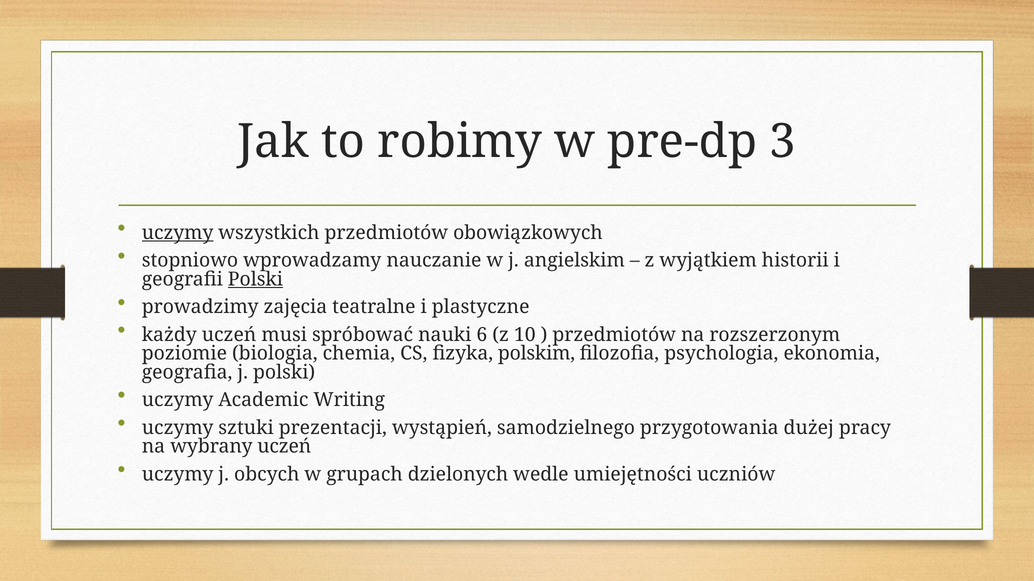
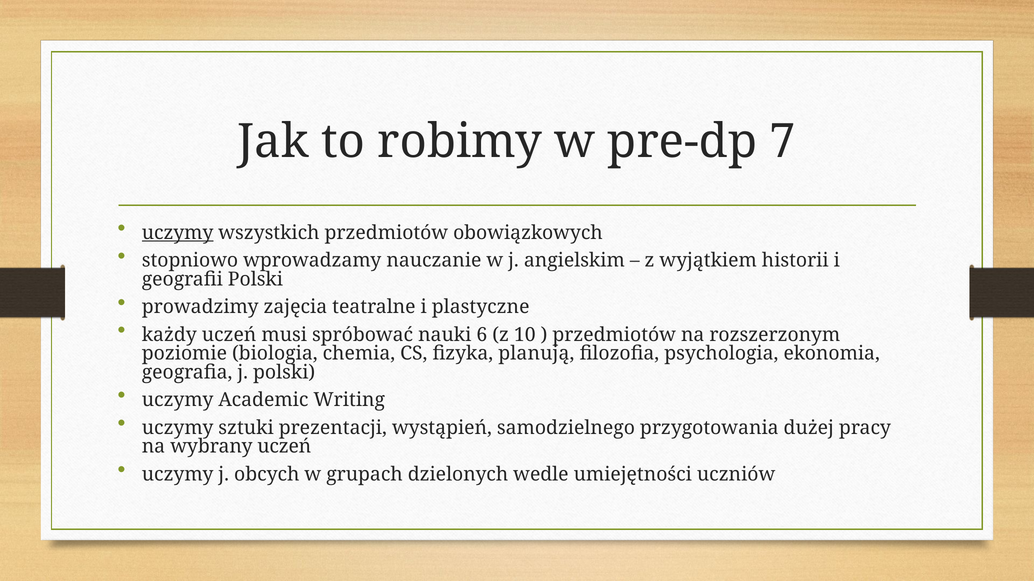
3: 3 -> 7 (783, 142)
Polski underline: present -> none (255, 279)
polskim: polskim -> planują (536, 354)
